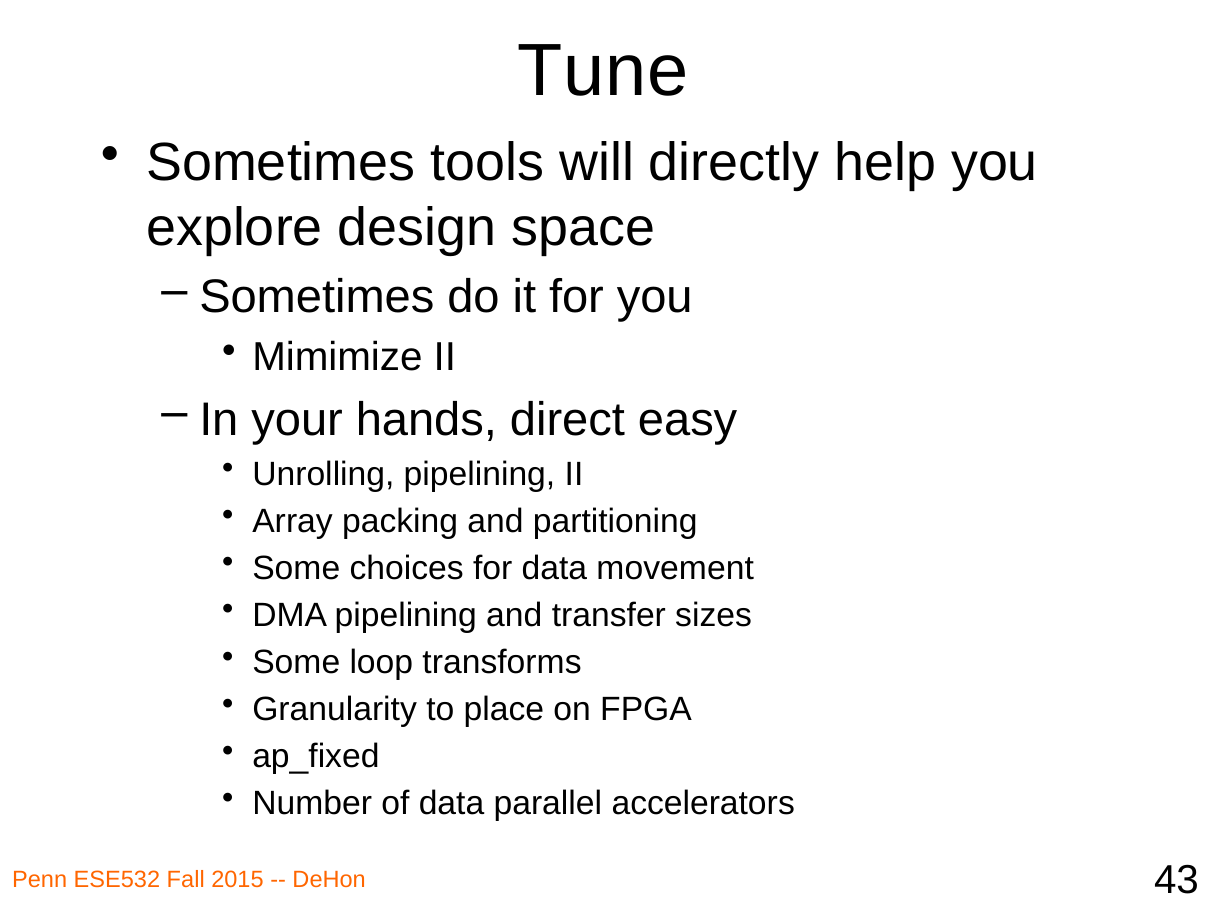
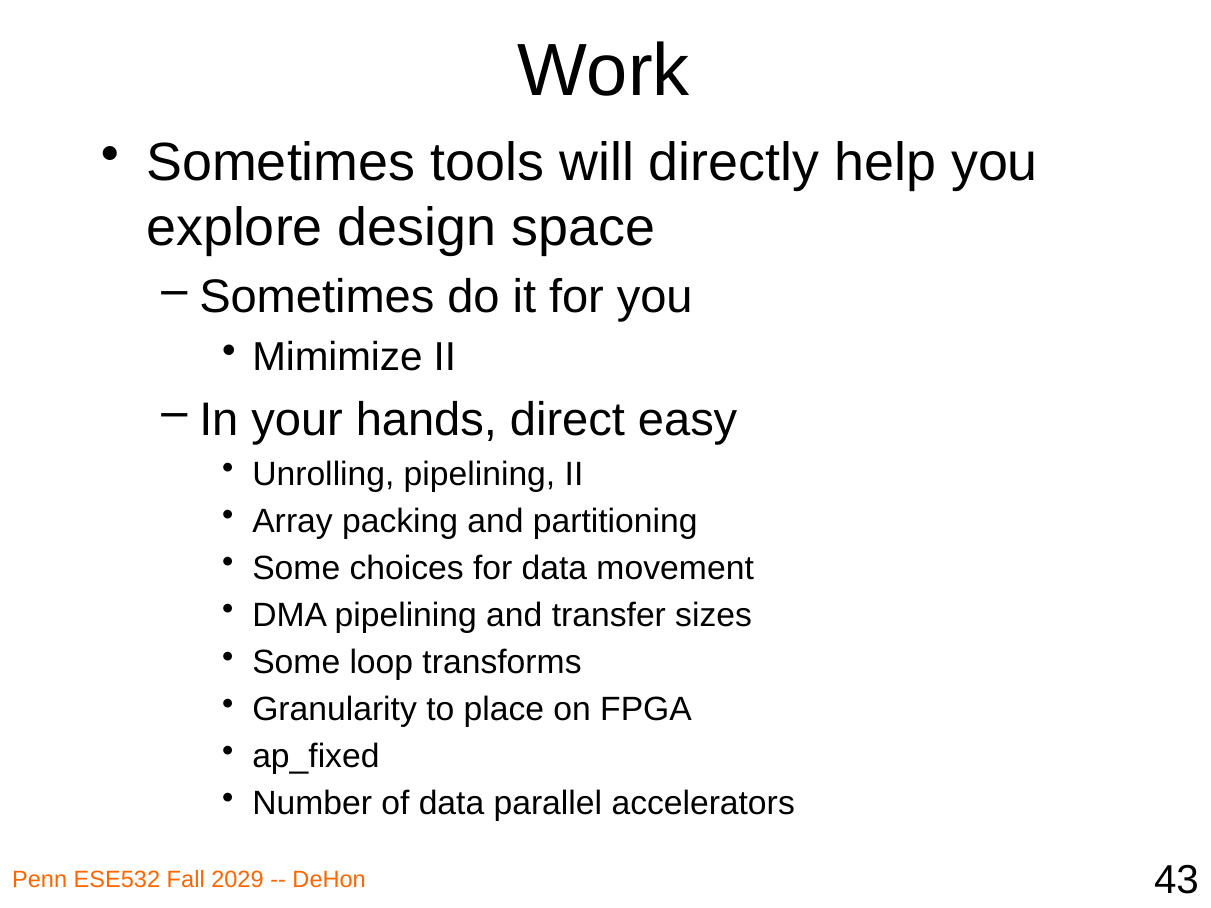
Tune: Tune -> Work (603, 71)
2015: 2015 -> 2029 (237, 880)
